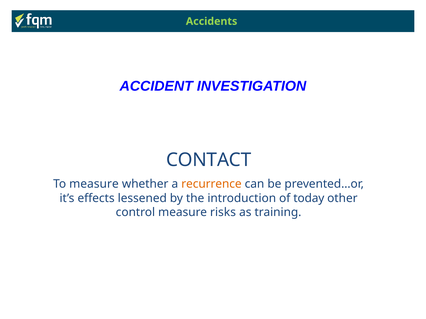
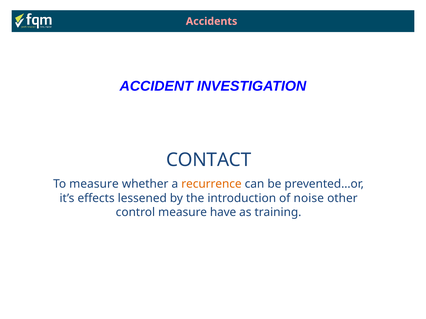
Accidents colour: light green -> pink (212, 21)
today: today -> noise (309, 198)
risks: risks -> have (223, 213)
